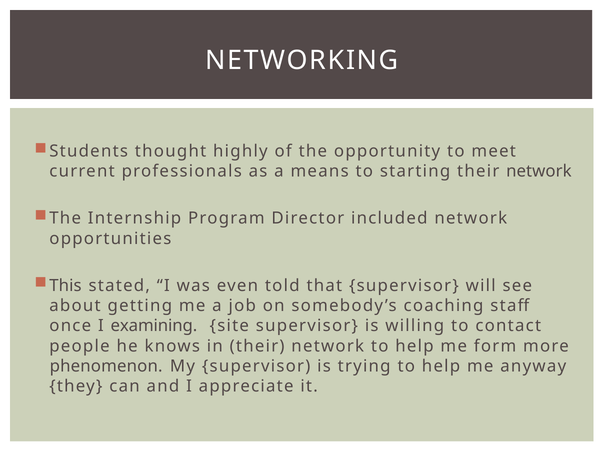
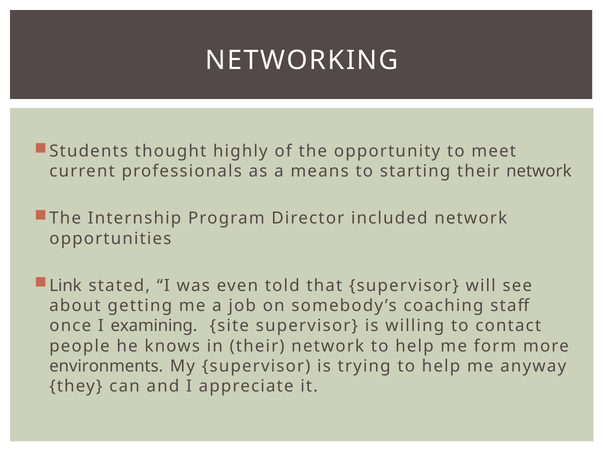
This: This -> Link (66, 286)
phenomenon: phenomenon -> environments (106, 366)
